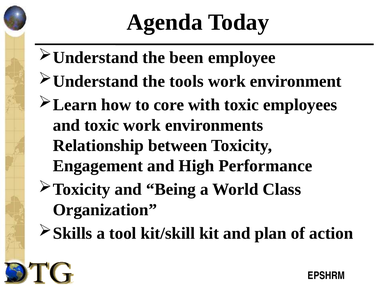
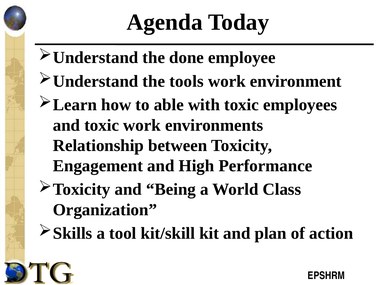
been: been -> done (187, 58)
core: core -> able (169, 105)
